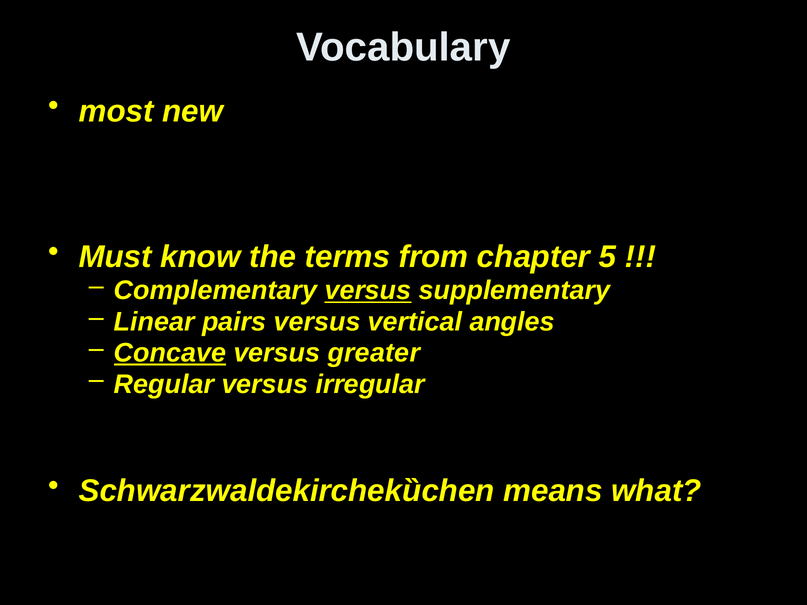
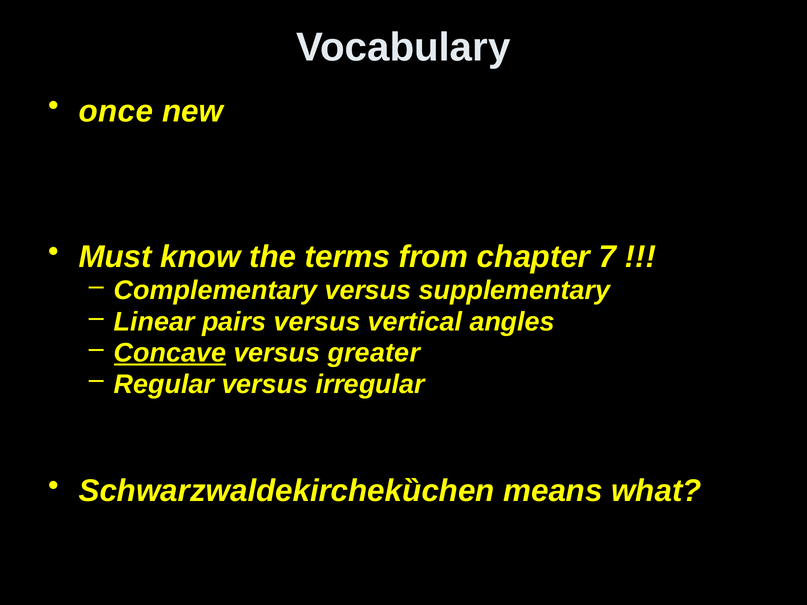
most: most -> once (116, 112)
5: 5 -> 7 (608, 257)
versus underline: present -> none (368, 291)
